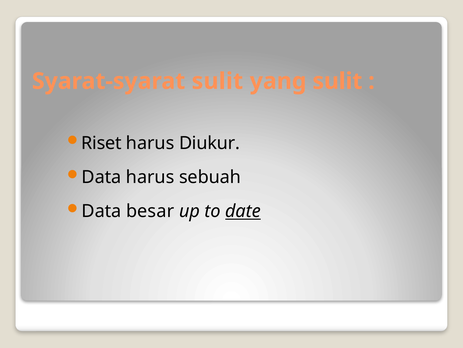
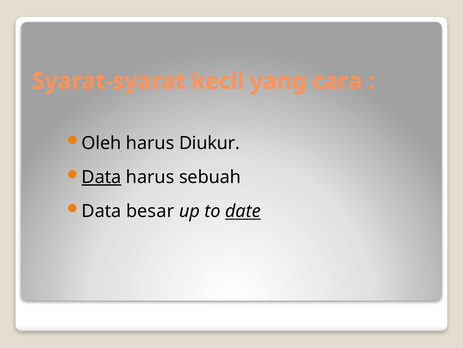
Syarat-syarat sulit: sulit -> kecil (218, 81)
yang sulit: sulit -> cara (337, 81)
Riset: Riset -> Oleh (101, 143)
Data underline: none -> present (101, 177)
